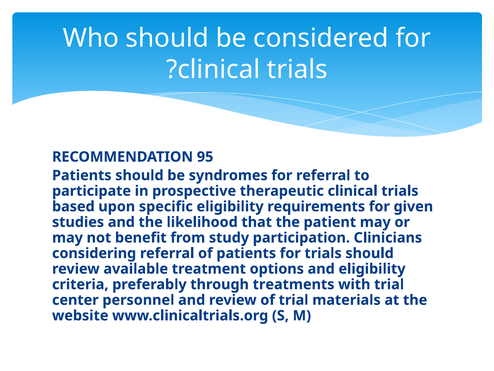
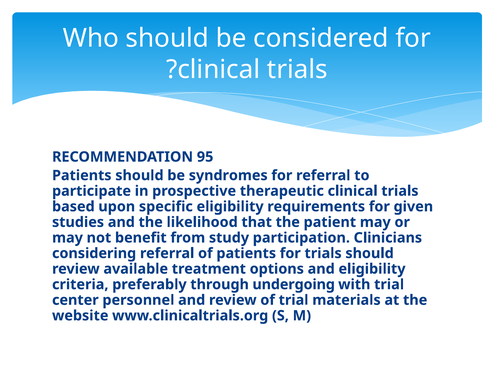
treatments: treatments -> undergoing (294, 284)
